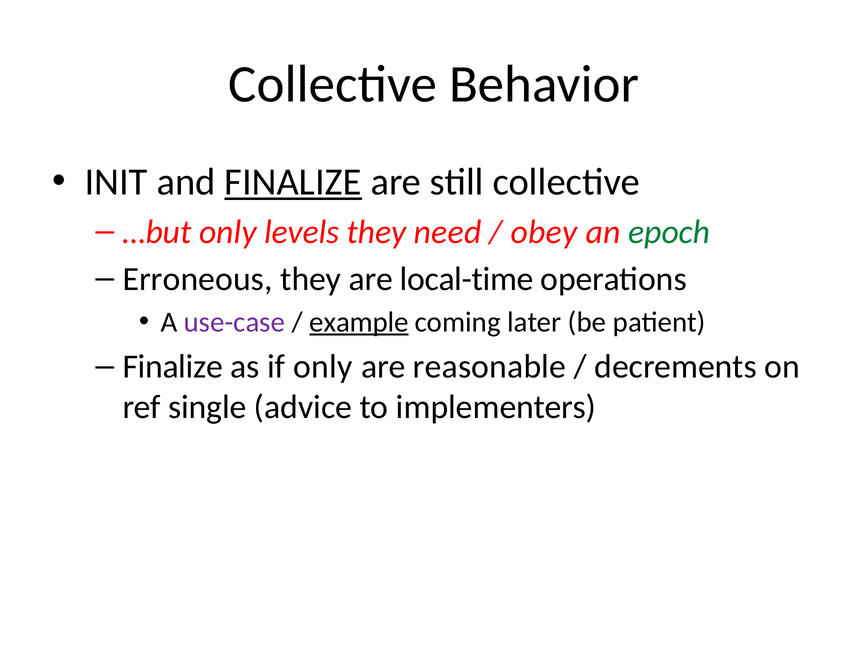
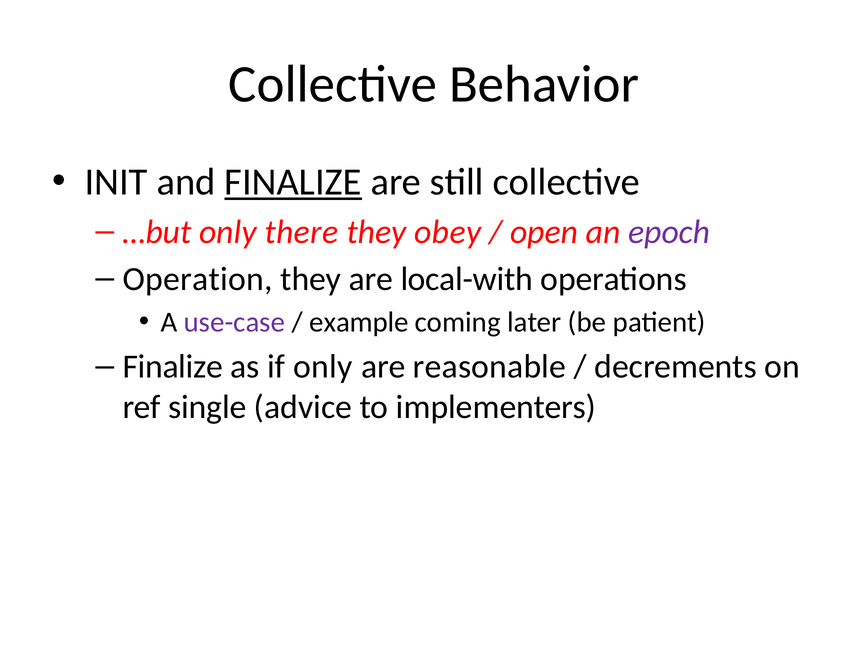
levels: levels -> there (301, 232)
need: need -> obey (448, 232)
obey: obey -> open (544, 232)
epoch colour: green -> purple (669, 232)
Erroneous: Erroneous -> Operation (198, 279)
local-time: local-time -> local-with (467, 279)
example underline: present -> none (359, 322)
